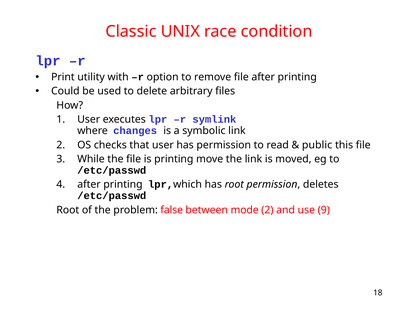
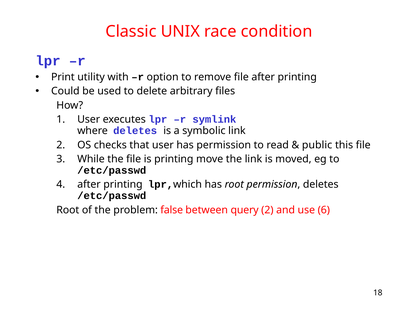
where changes: changes -> deletes (135, 131)
mode: mode -> query (245, 210)
9: 9 -> 6 (324, 210)
